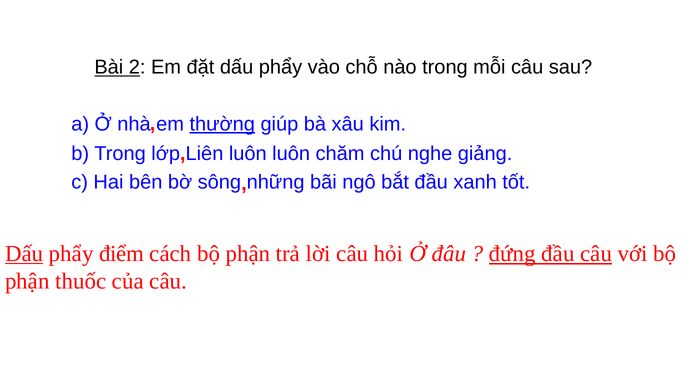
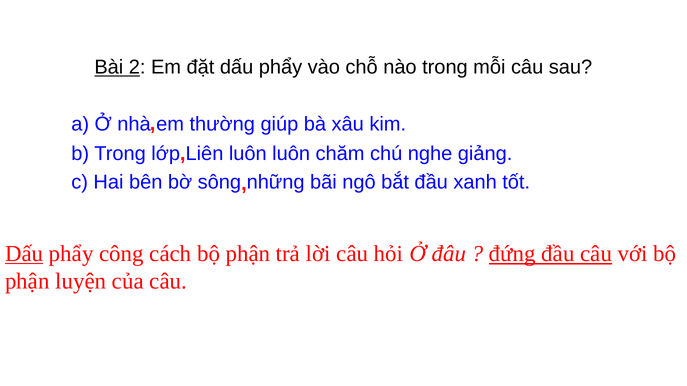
thường underline: present -> none (222, 124)
điểm: điểm -> công (121, 254)
thuốc: thuốc -> luyện (81, 281)
